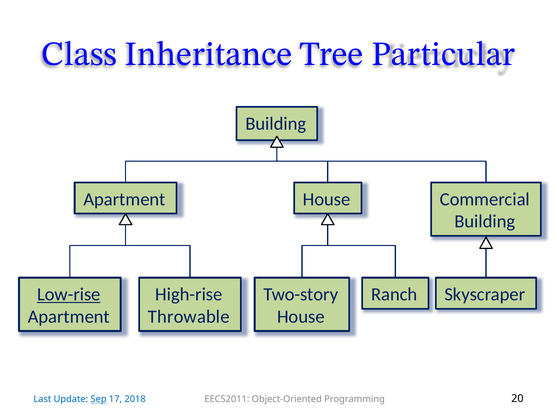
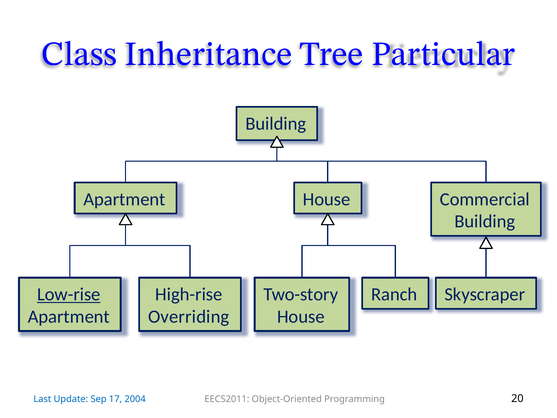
Throwable: Throwable -> Overriding (189, 317)
Sep underline: present -> none (99, 399)
2018: 2018 -> 2004 (135, 399)
